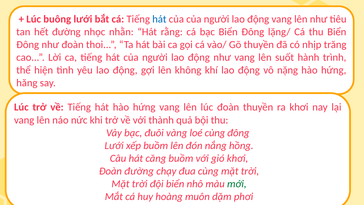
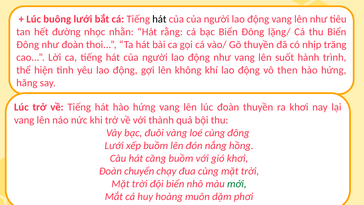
hát colour: blue -> black (159, 19)
nặng: nặng -> then (287, 70)
Đoàn đường: đường -> chuyển (139, 171)
